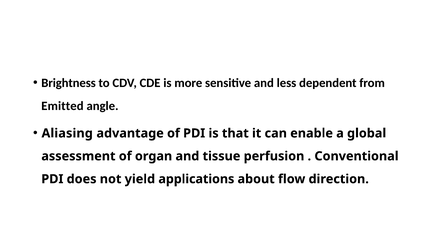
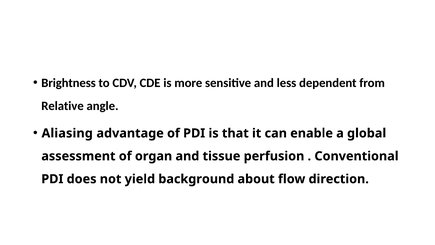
Emitted: Emitted -> Relative (63, 106)
applications: applications -> background (196, 179)
